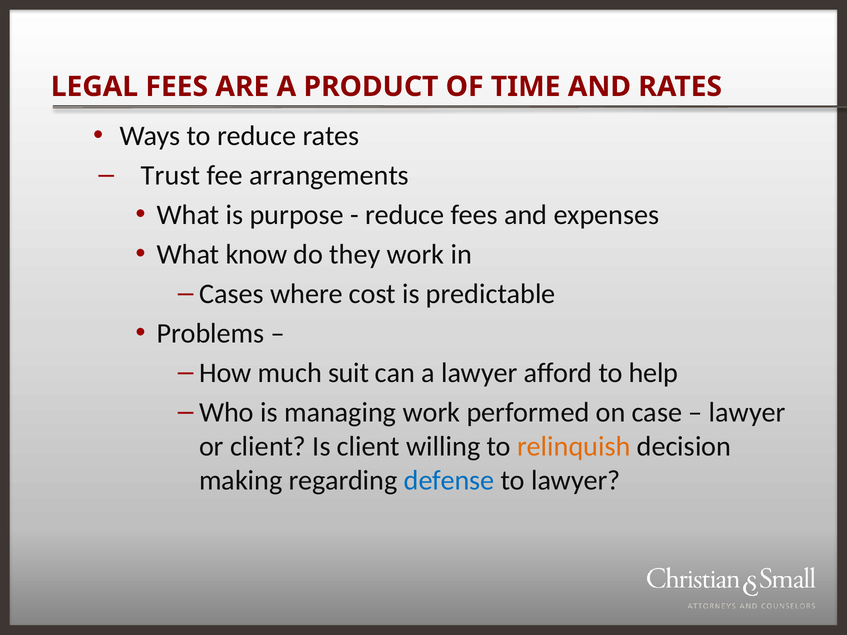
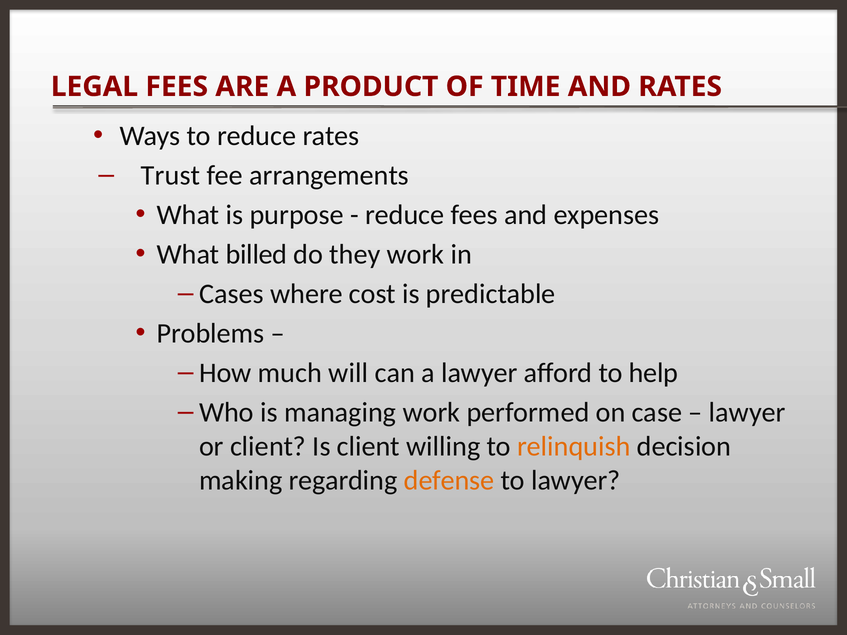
know: know -> billed (256, 255)
suit: suit -> will (348, 373)
defense colour: blue -> orange (449, 480)
